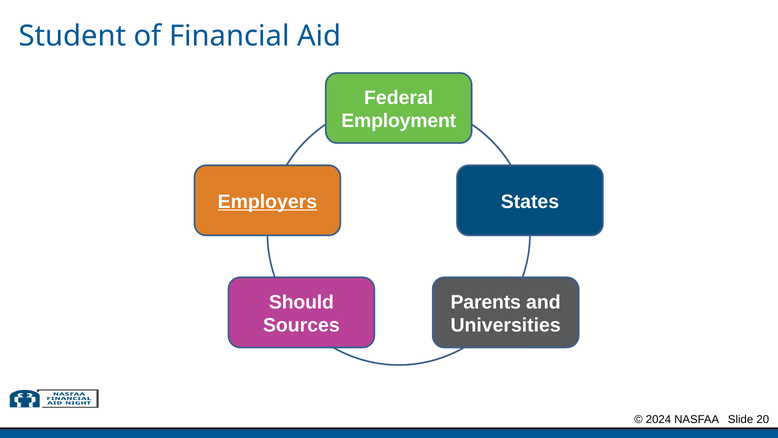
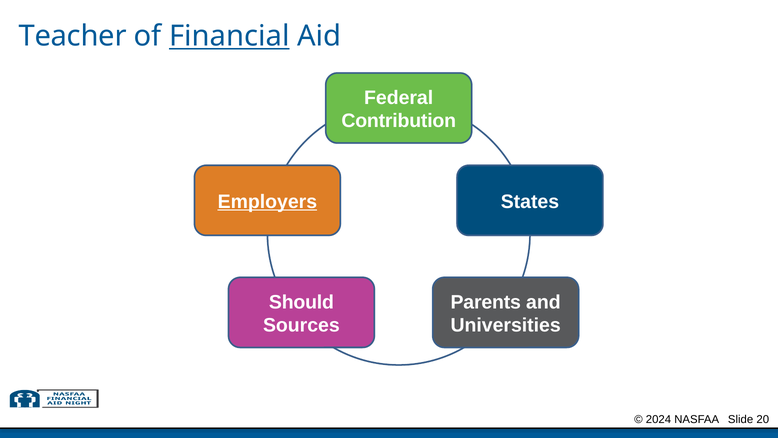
Student: Student -> Teacher (73, 36)
Financial underline: none -> present (229, 36)
Employment: Employment -> Contribution (399, 121)
